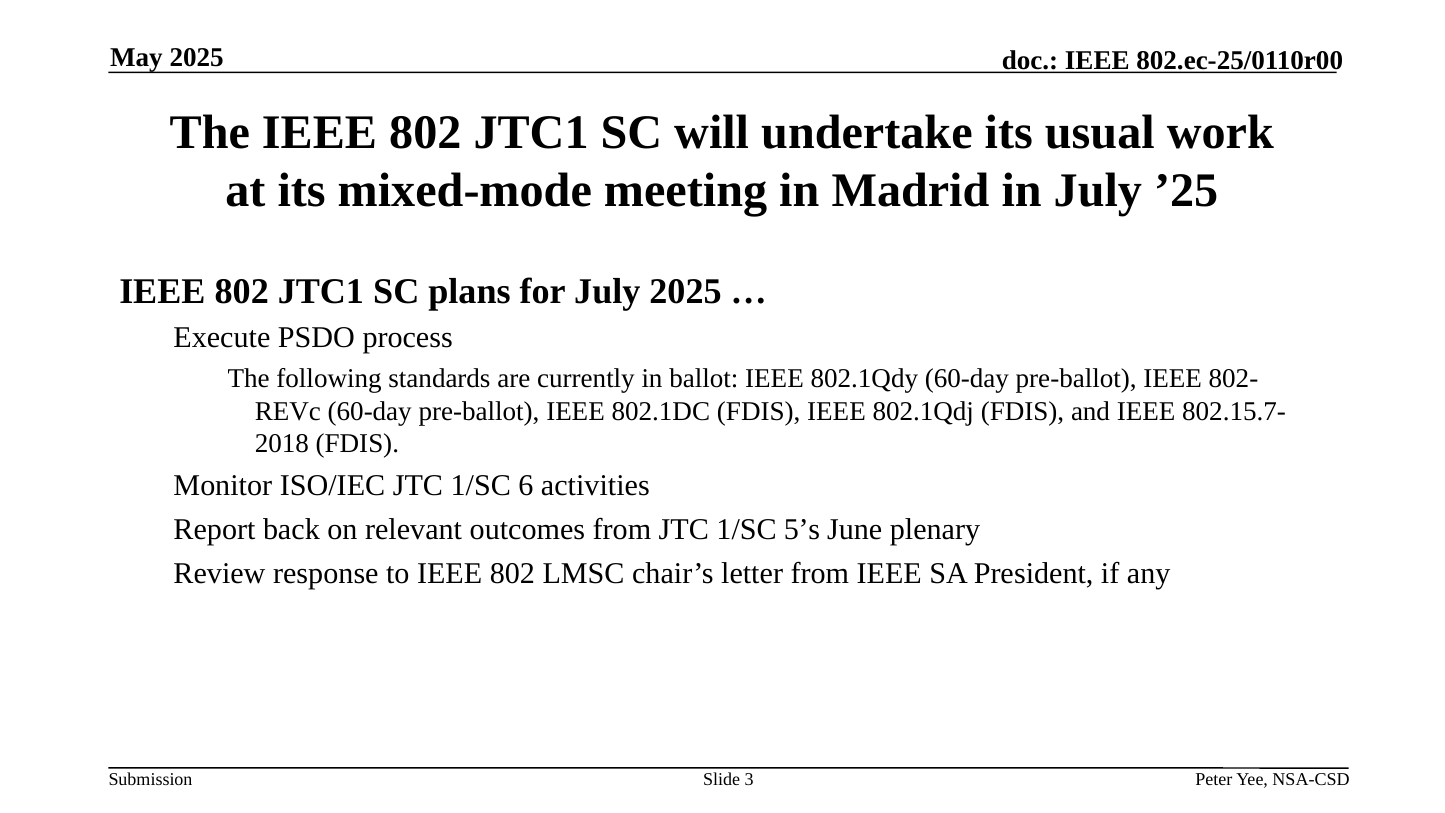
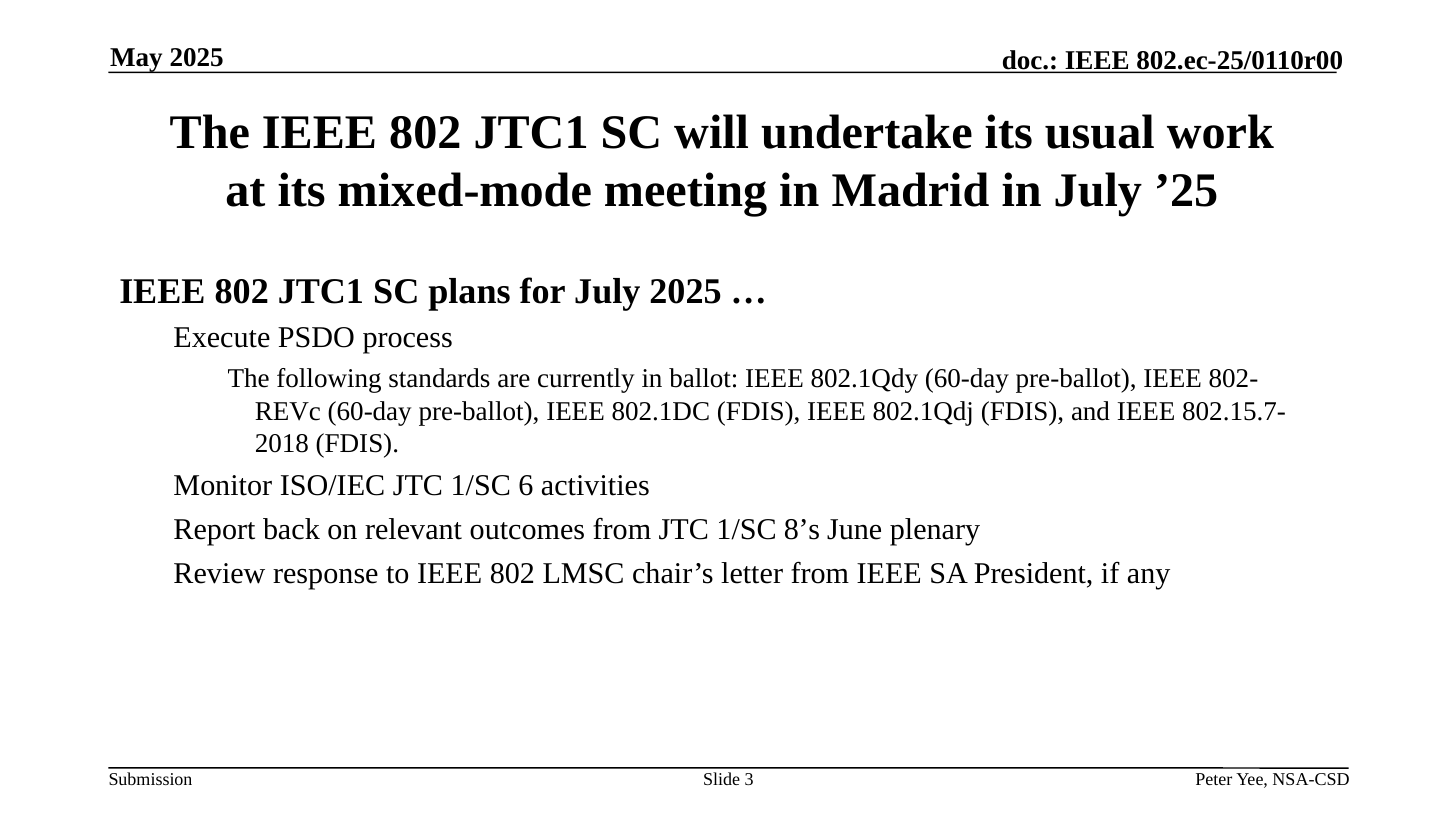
5’s: 5’s -> 8’s (802, 529)
